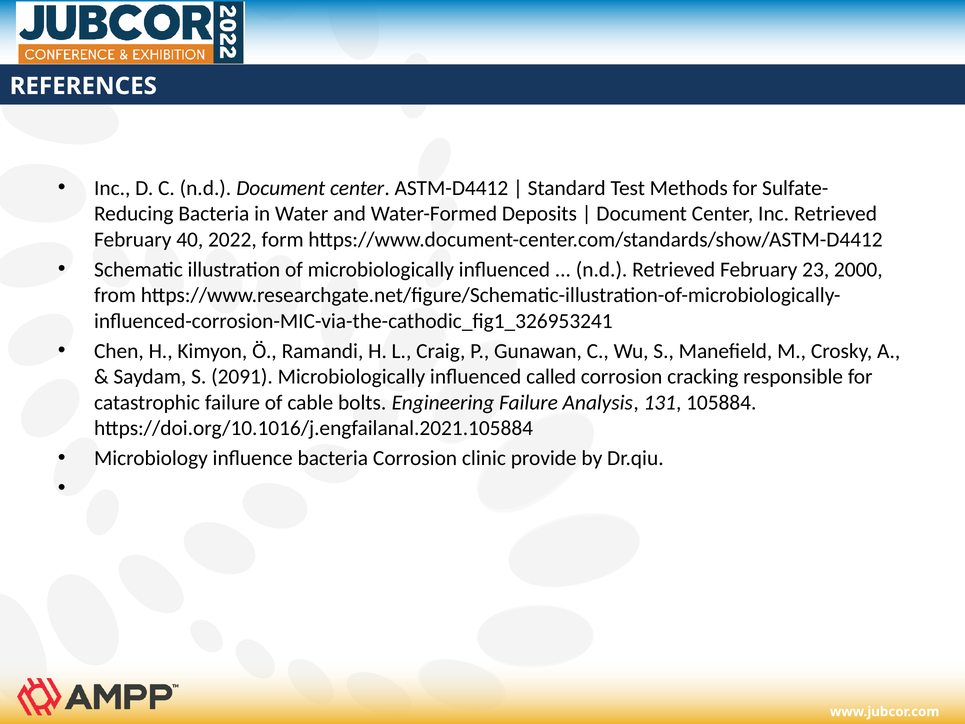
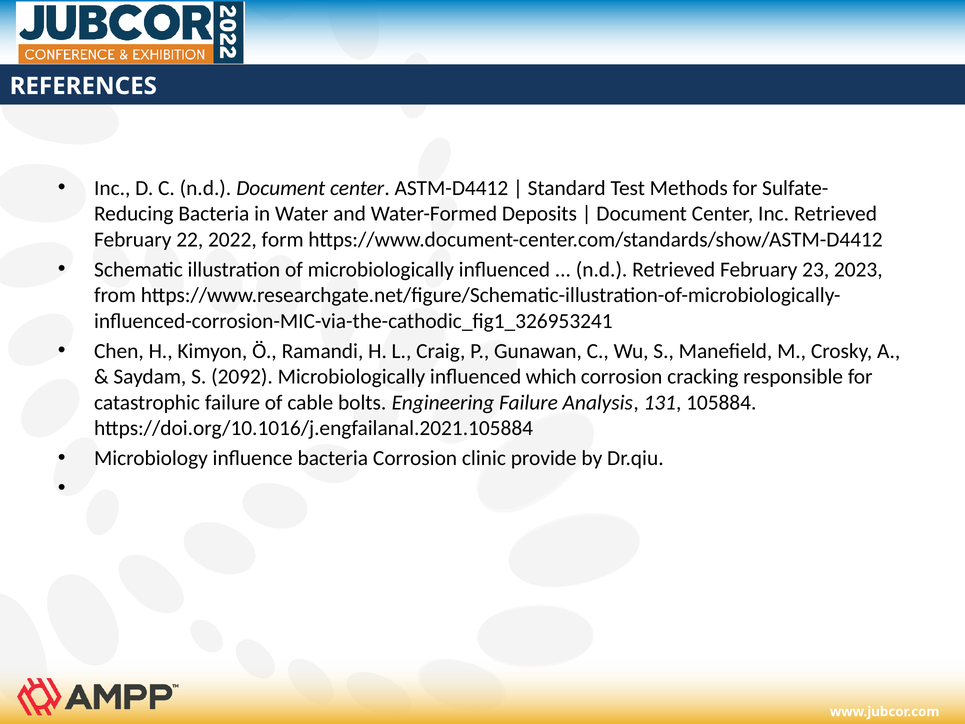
40: 40 -> 22 (190, 239)
2000: 2000 -> 2023 (858, 270)
2091: 2091 -> 2092 (242, 377)
called: called -> which (551, 377)
